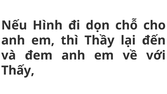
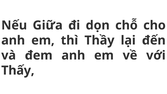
Hình: Hình -> Giữa (48, 25)
